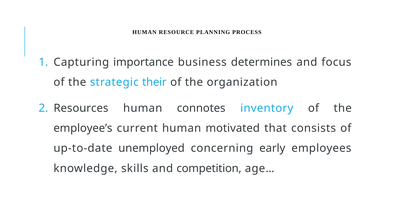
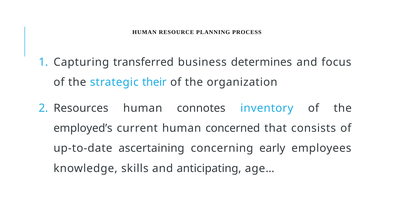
importance: importance -> transferred (143, 62)
employee’s: employee’s -> employed’s (83, 128)
motivated: motivated -> concerned (233, 128)
unemployed: unemployed -> ascertaining (151, 148)
competition: competition -> anticipating (209, 169)
